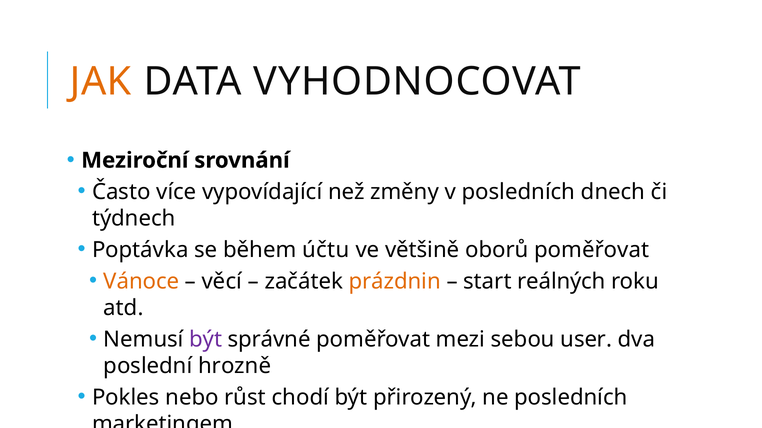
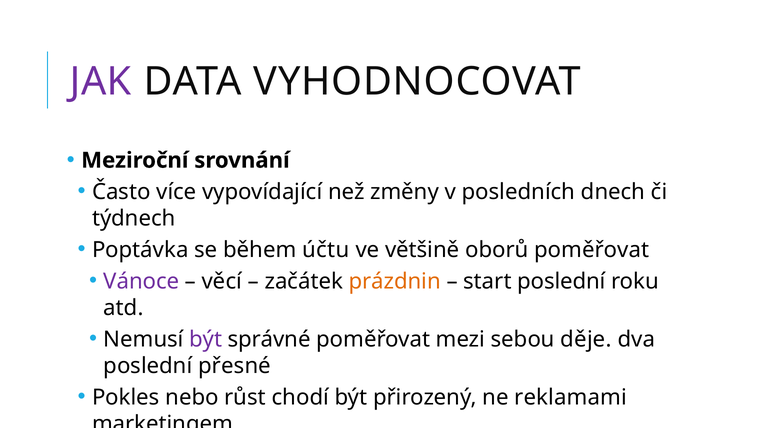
JAK colour: orange -> purple (101, 82)
Vánoce colour: orange -> purple (141, 282)
start reálných: reálných -> poslední (561, 282)
user: user -> děje (586, 340)
hrozně: hrozně -> přesné (235, 366)
ne posledních: posledních -> reklamami (571, 398)
